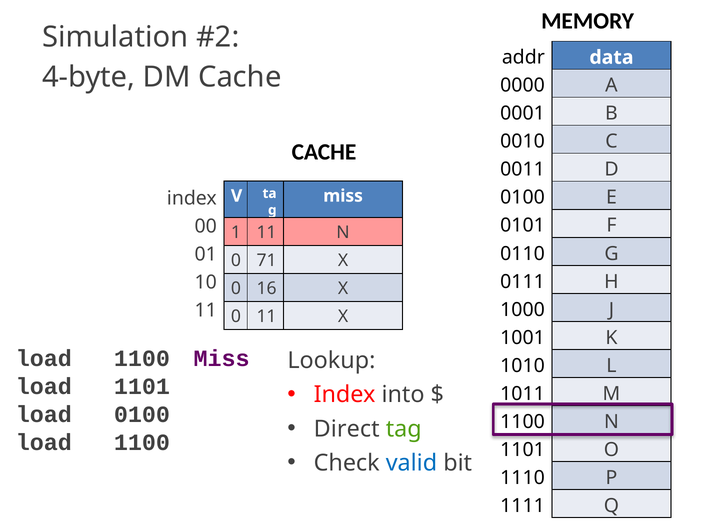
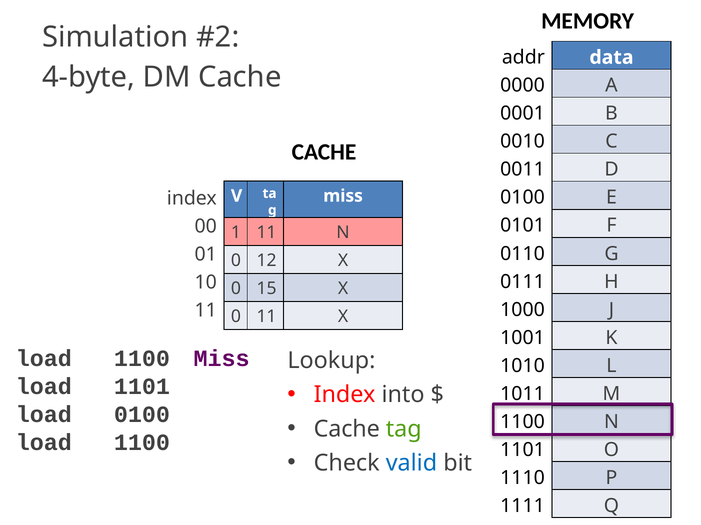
71: 71 -> 12 (267, 261)
16: 16 -> 15 (267, 289)
Direct: Direct -> Cache (347, 429)
